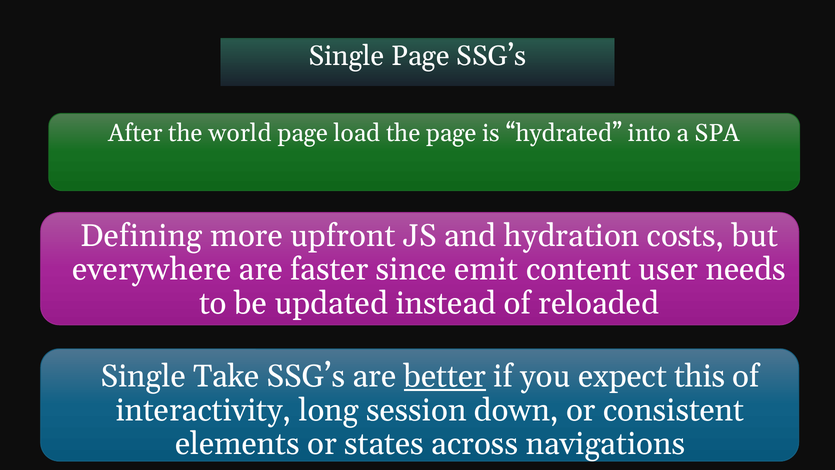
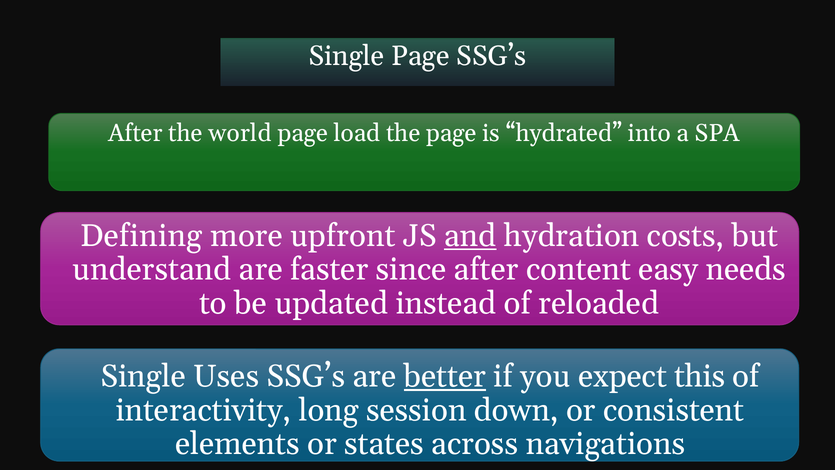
and underline: none -> present (470, 236)
everywhere: everywhere -> understand (152, 269)
since emit: emit -> after (486, 269)
user: user -> easy (668, 269)
Take: Take -> Uses (226, 376)
